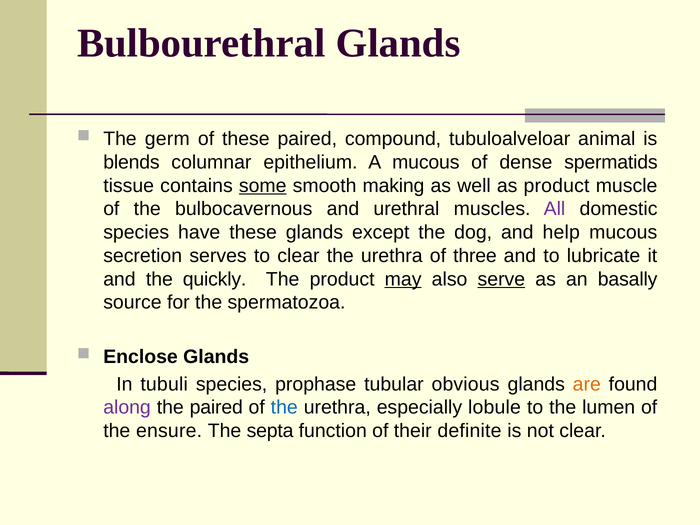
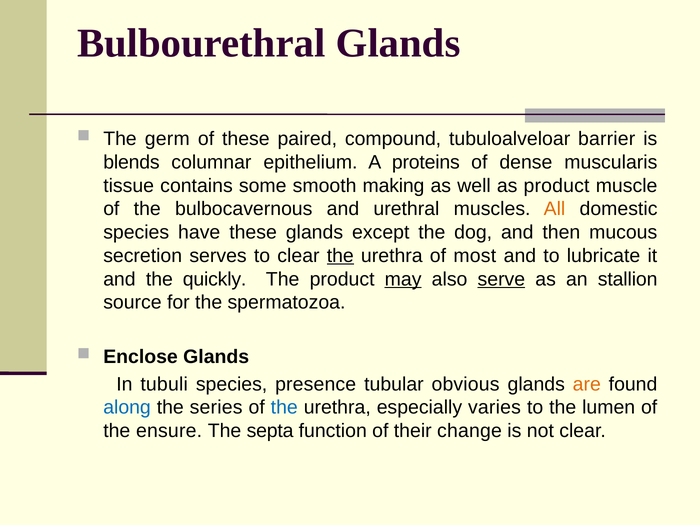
animal: animal -> barrier (607, 139)
A mucous: mucous -> proteins (426, 162)
spermatids: spermatids -> muscularis (611, 162)
some underline: present -> none (263, 186)
All colour: purple -> orange (554, 209)
help: help -> then (561, 232)
the underline: none -> present (340, 256)
three: three -> most (475, 256)
basally: basally -> stallion (628, 279)
prophase: prophase -> presence (316, 384)
along colour: purple -> blue (127, 407)
the paired: paired -> series (216, 407)
lobule: lobule -> varies (494, 407)
definite: definite -> change (469, 431)
